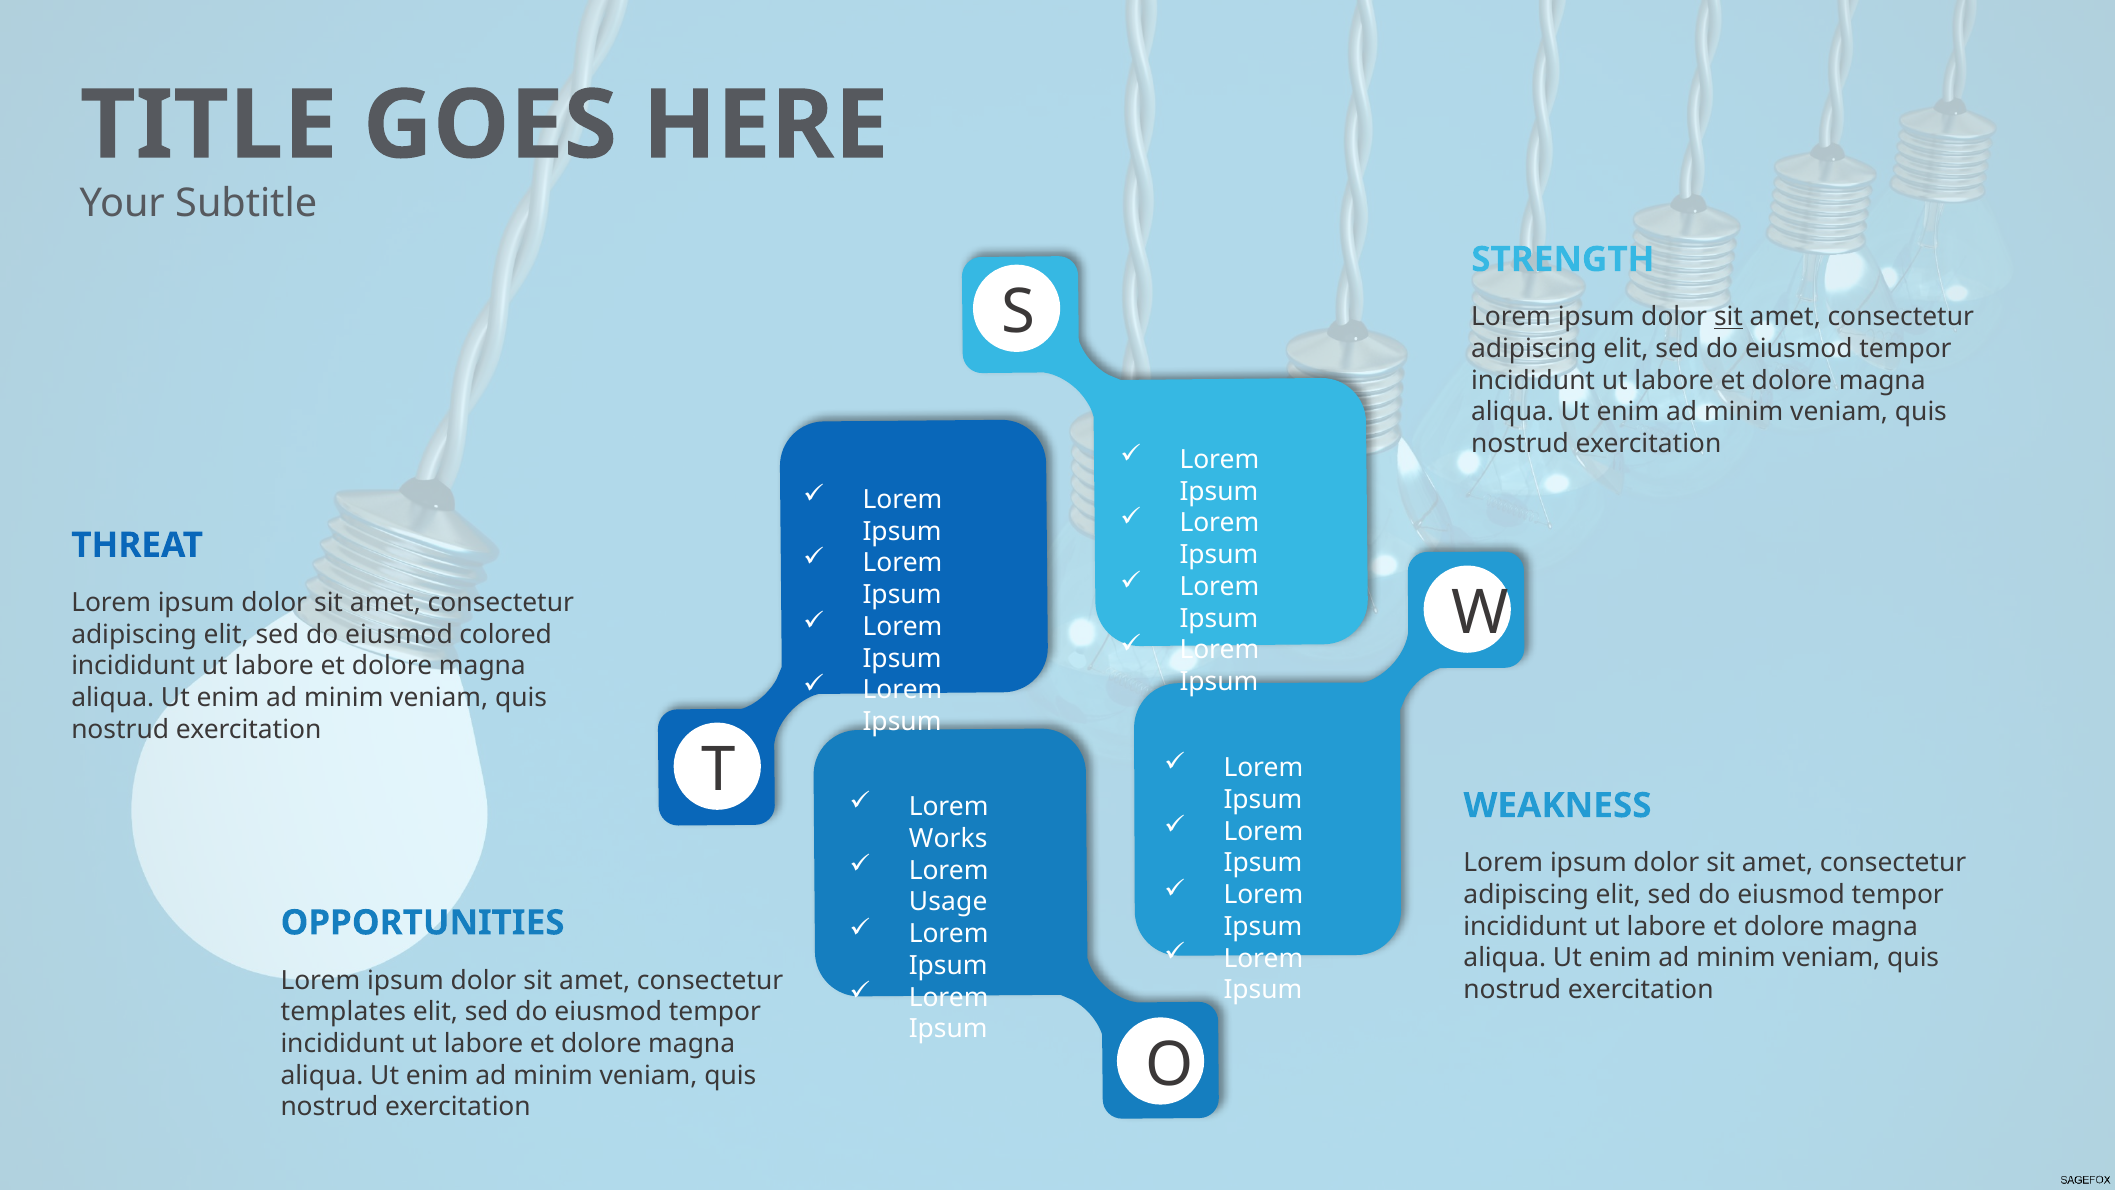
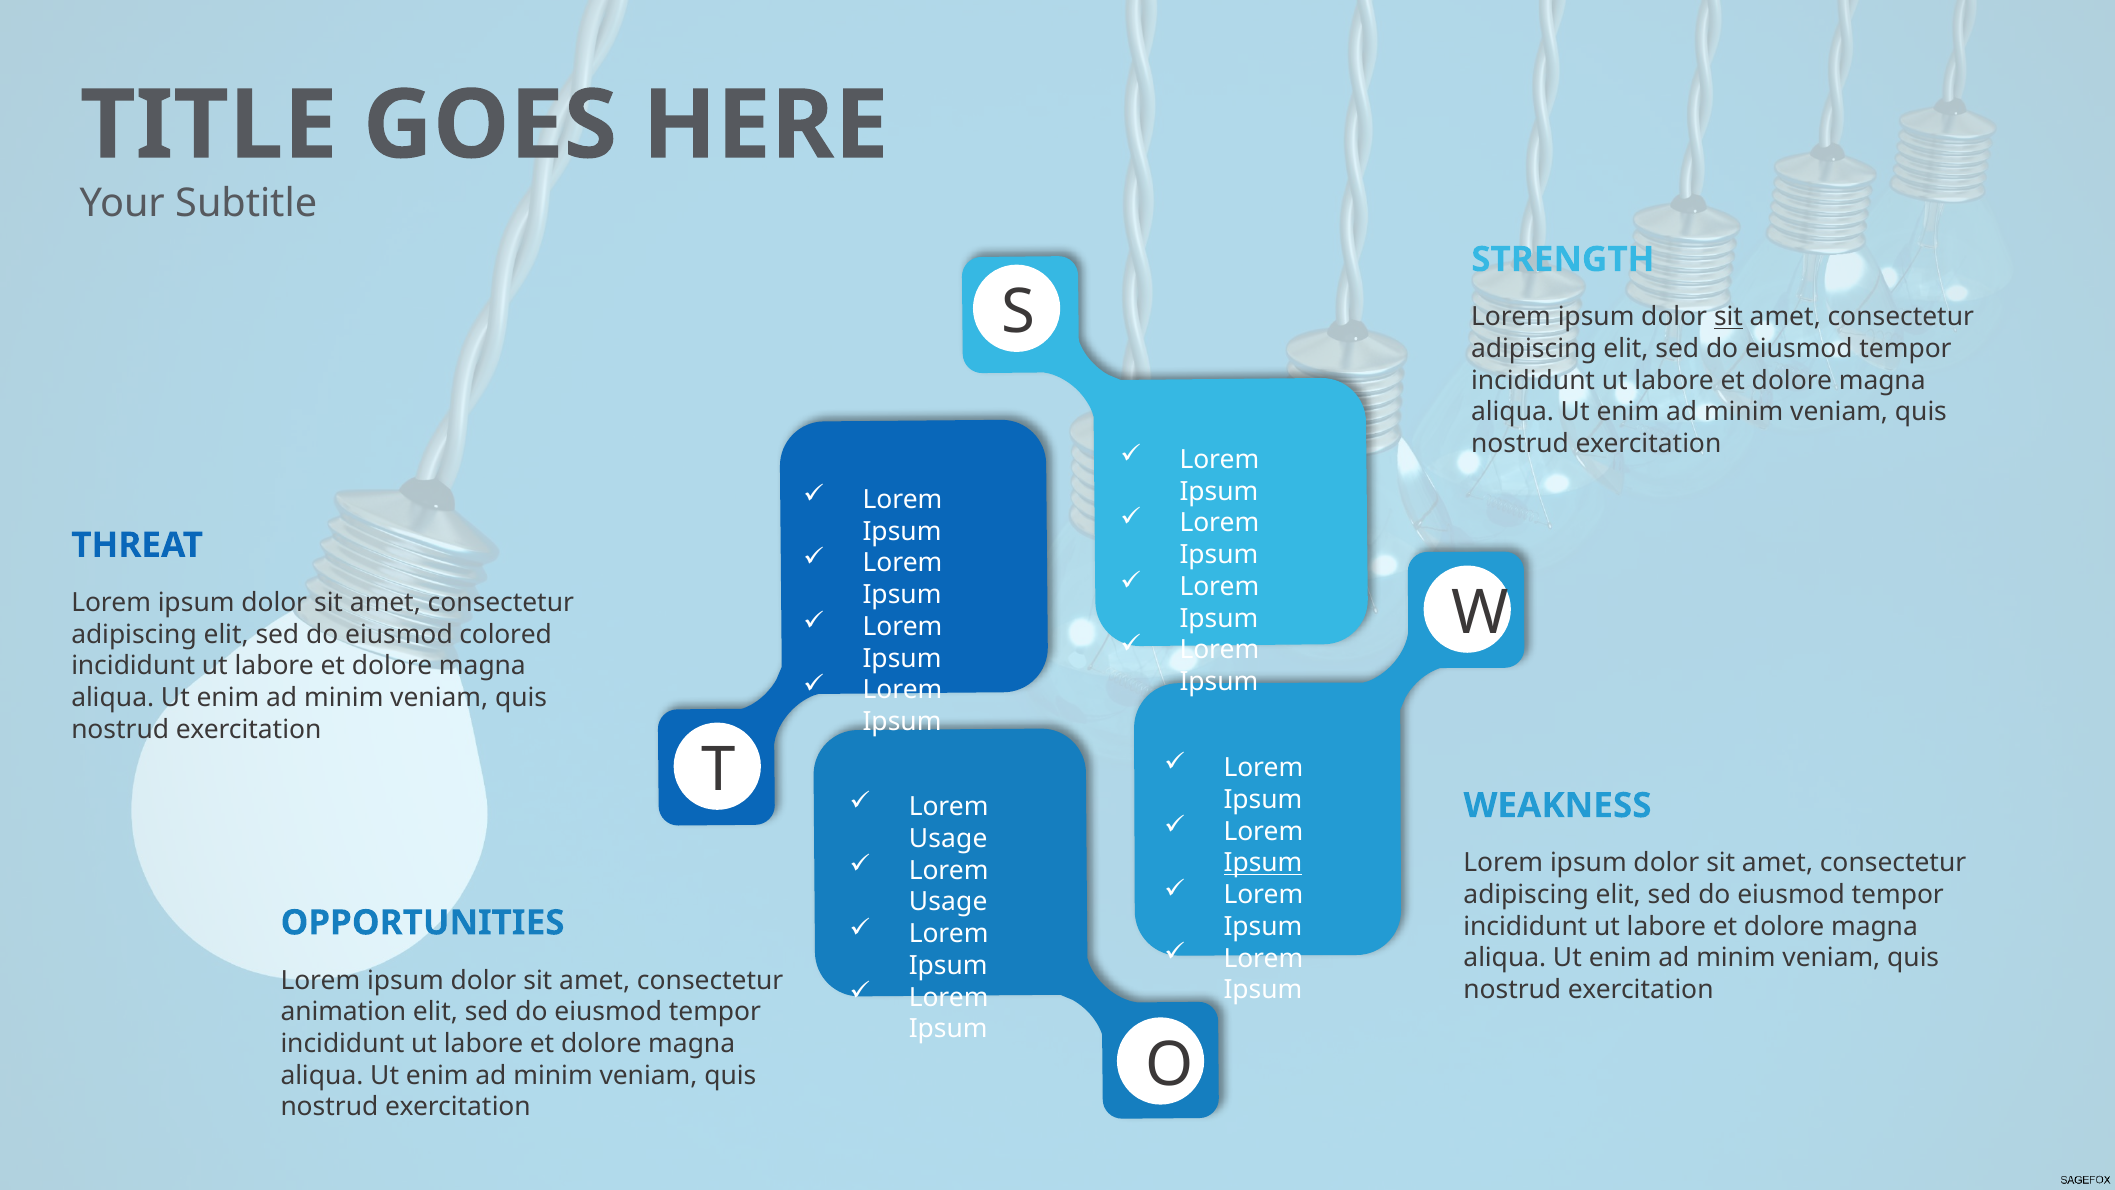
Works: Works -> Usage (948, 839)
Ipsum underline: none -> present (1263, 863)
templates: templates -> animation (343, 1012)
